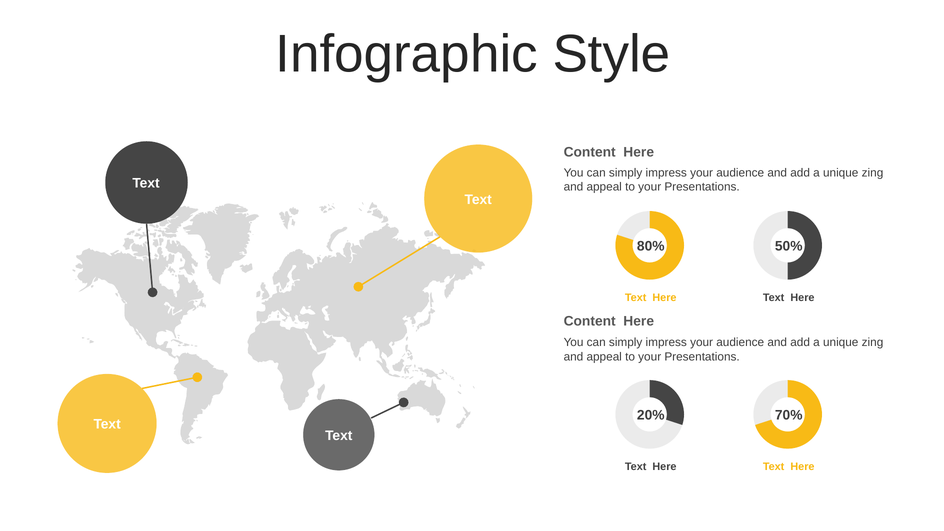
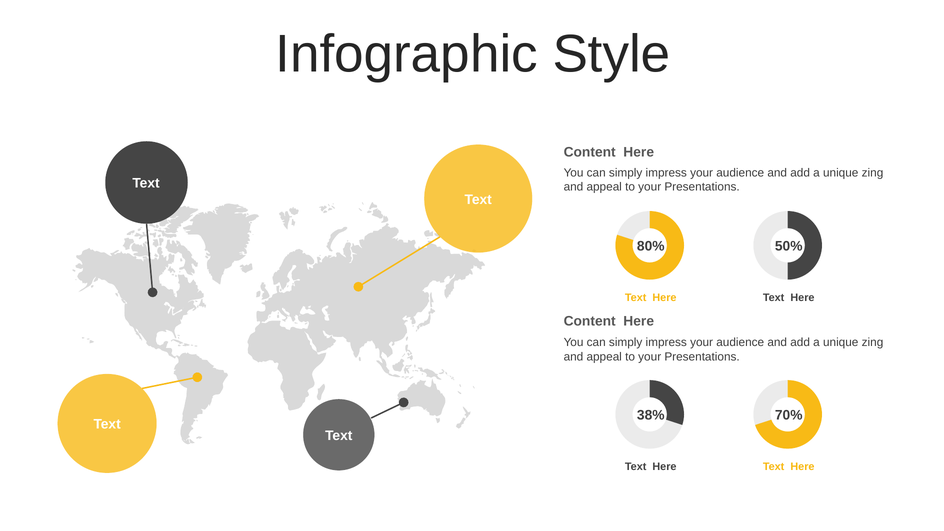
20%: 20% -> 38% (651, 415)
